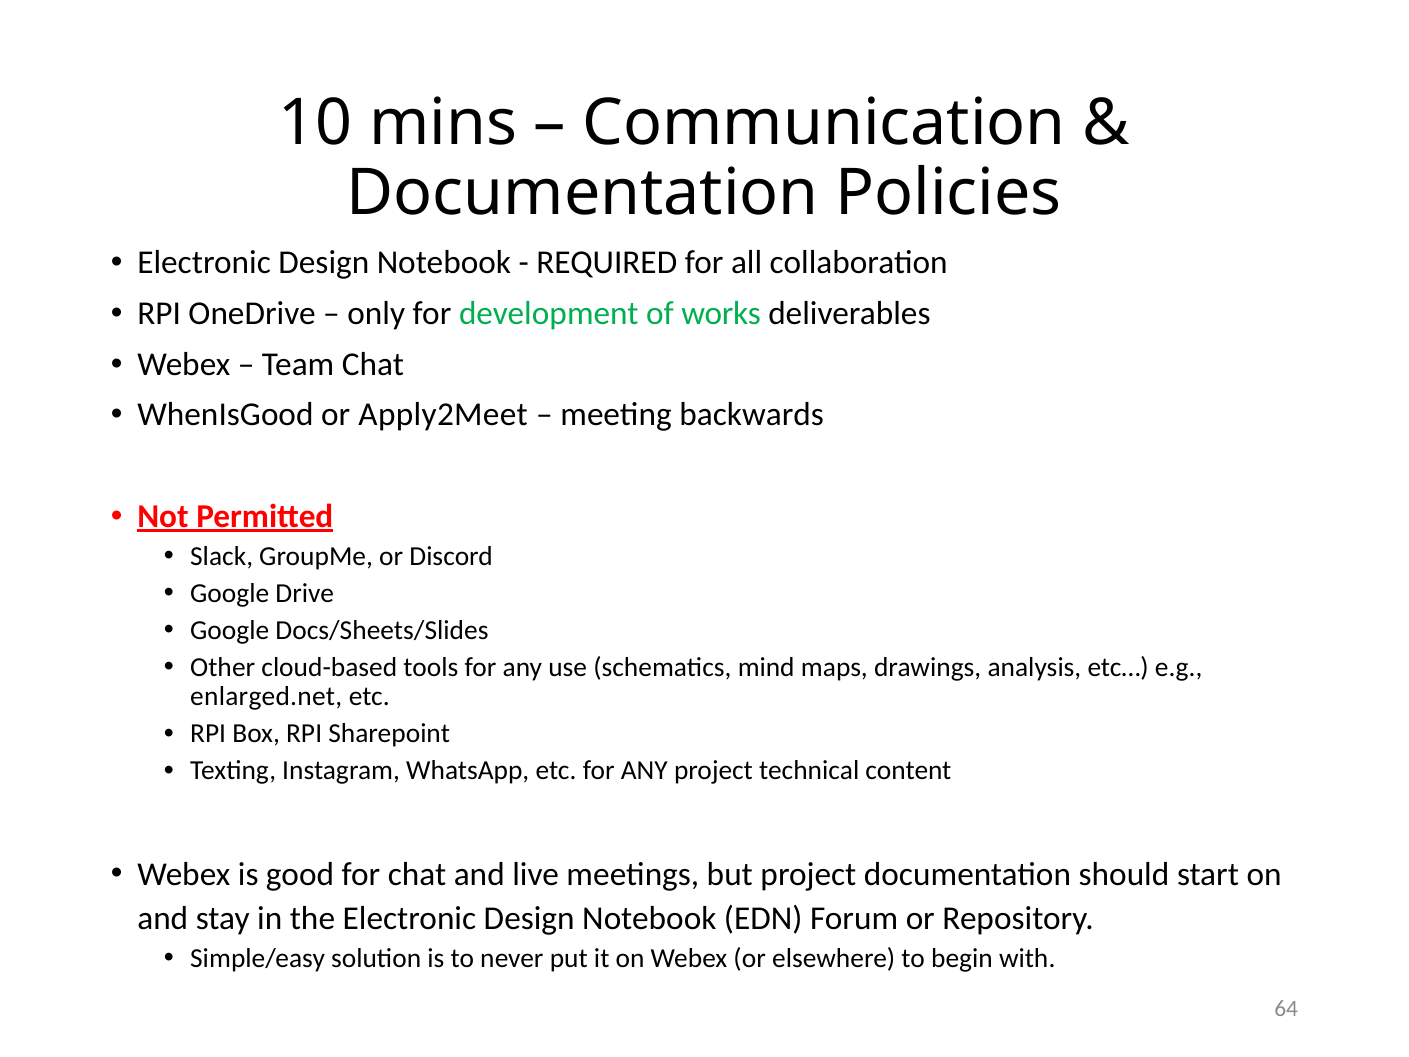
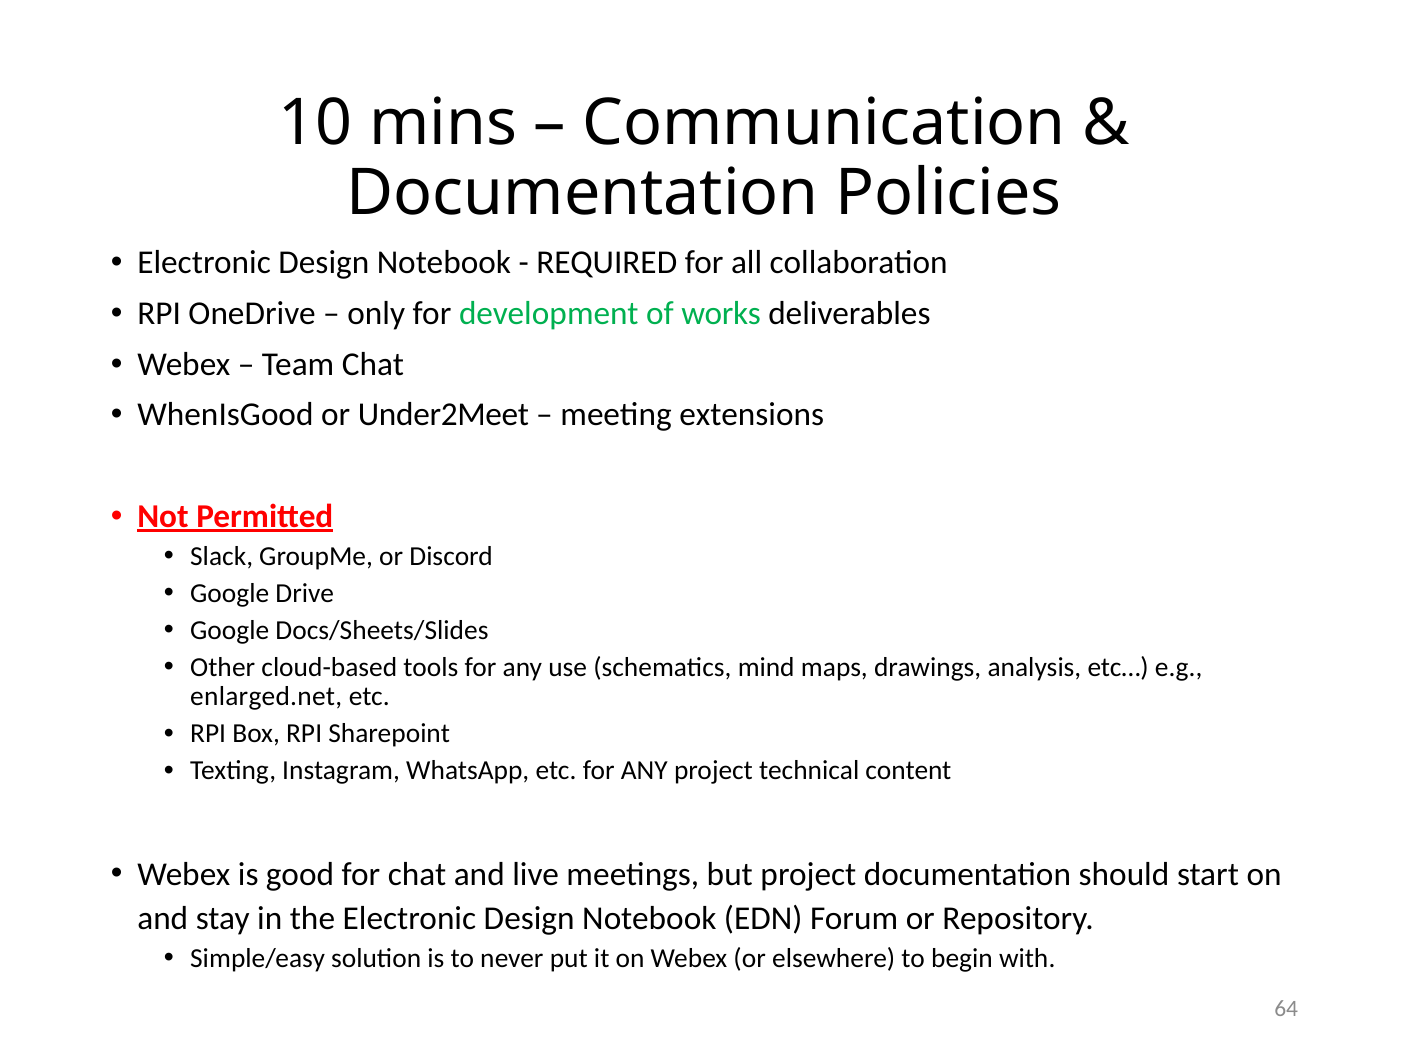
Apply2Meet: Apply2Meet -> Under2Meet (443, 415)
backwards: backwards -> extensions (752, 415)
